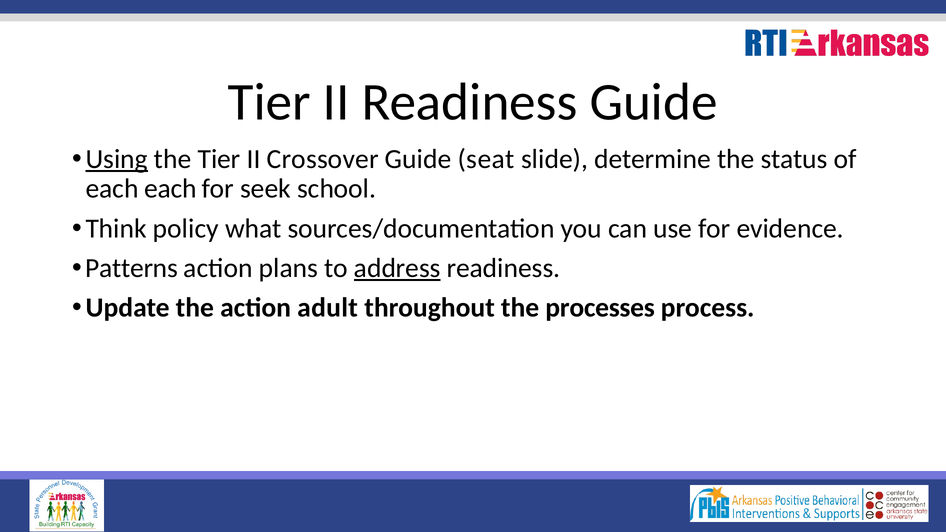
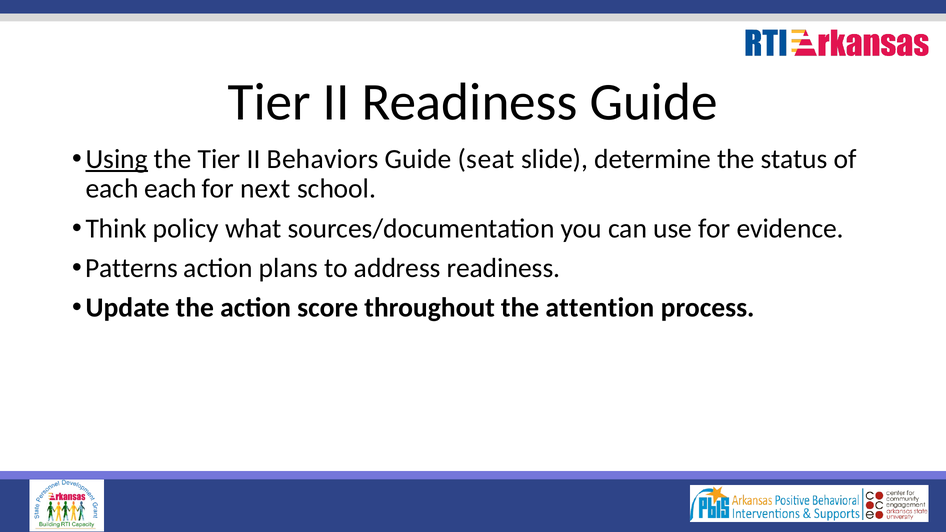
Crossover: Crossover -> Behaviors (323, 159)
seek: seek -> next (265, 189)
address underline: present -> none (397, 268)
adult: adult -> score (328, 308)
processes: processes -> attention (600, 308)
